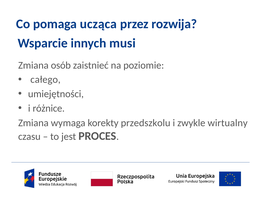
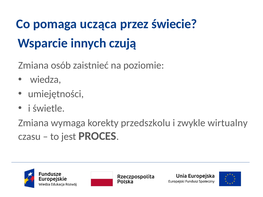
rozwija: rozwija -> świecie (174, 24)
musi: musi -> czują (123, 43)
całego: całego -> wiedza (46, 80)
różnice: różnice -> świetle (49, 108)
